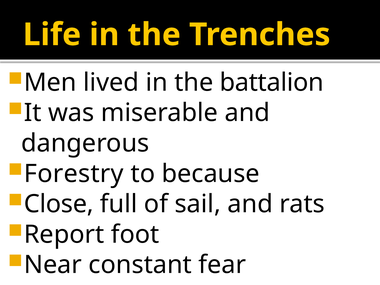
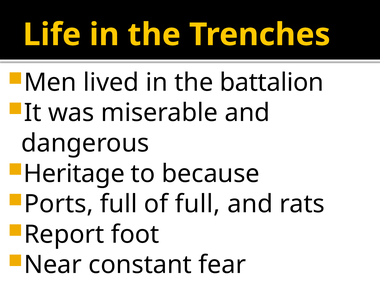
Forestry: Forestry -> Heritage (74, 174)
Close: Close -> Ports (59, 204)
of sail: sail -> full (198, 204)
